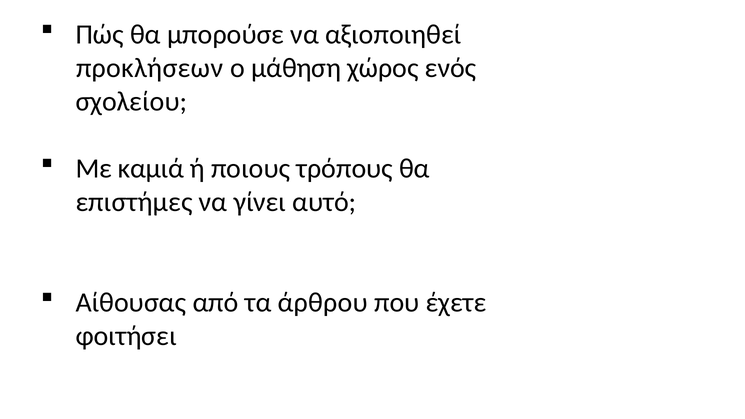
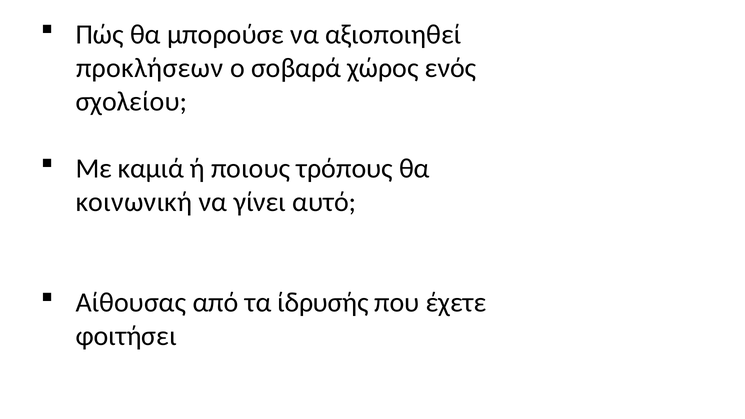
μάθηση: μάθηση -> σοβαρά (296, 68)
επιστήμες: επιστήμες -> κοινωνική (134, 202)
άρθρου: άρθρου -> ίδρυσής (323, 303)
